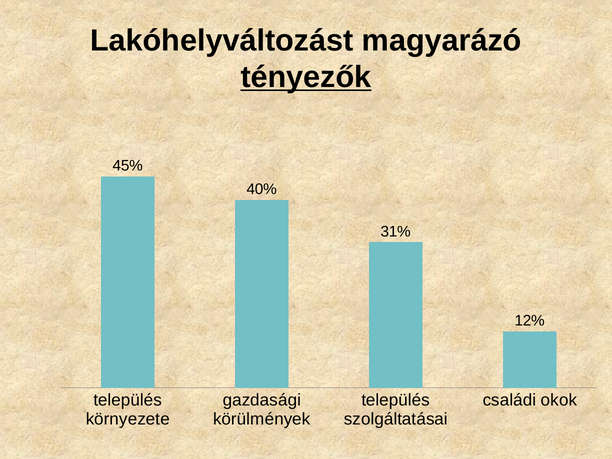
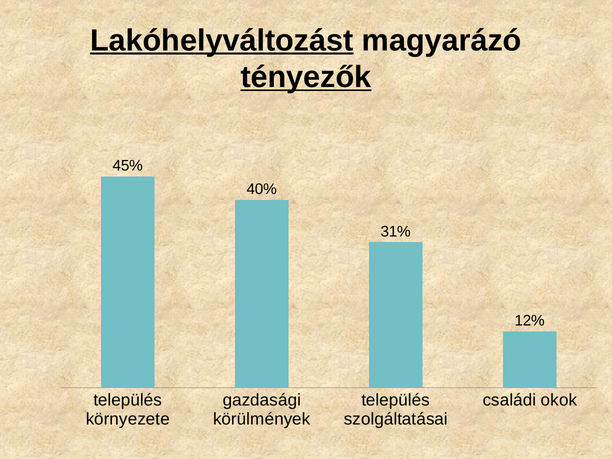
Lakóhelyváltozást underline: none -> present (222, 40)
